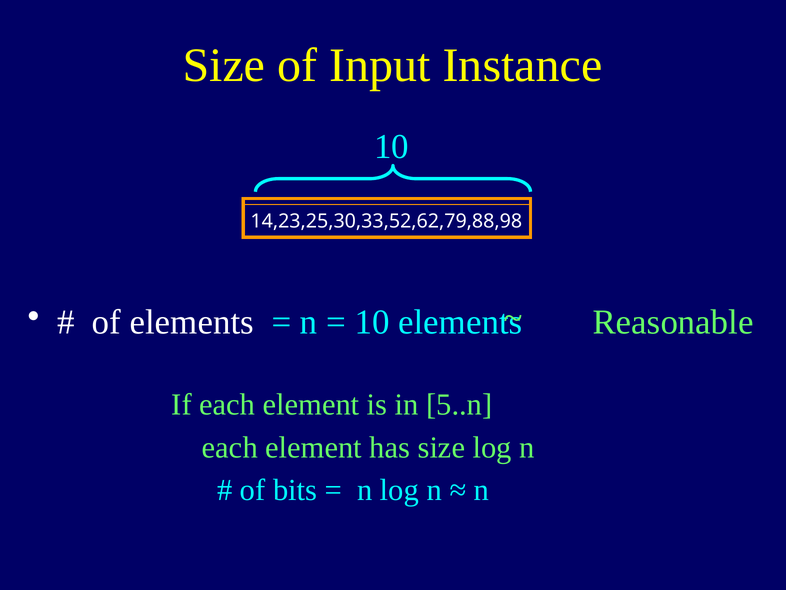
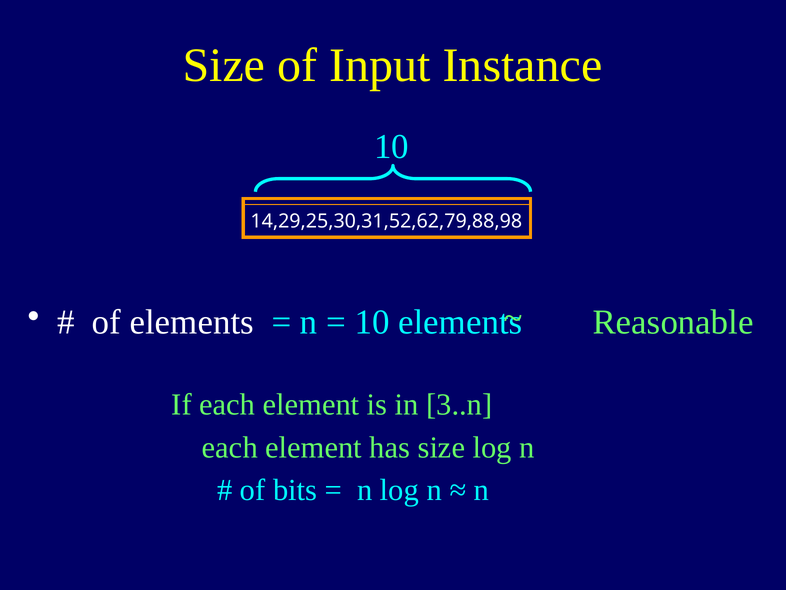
14,23,25,30,33,52,62,79,88,98: 14,23,25,30,33,52,62,79,88,98 -> 14,29,25,30,31,52,62,79,88,98 (386, 221)
5..n: 5..n -> 3..n (459, 404)
